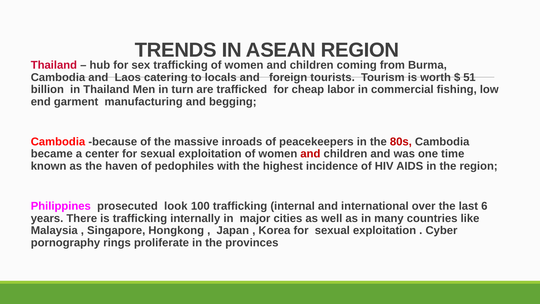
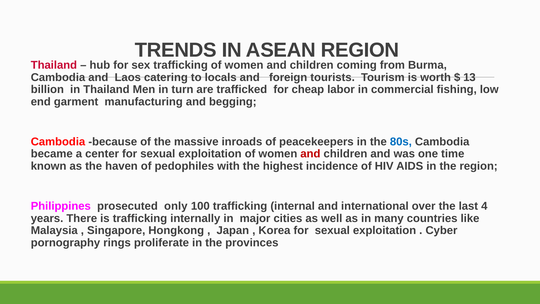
51: 51 -> 13 (469, 77)
80s colour: red -> blue (401, 142)
look: look -> only (176, 206)
6: 6 -> 4 (484, 206)
